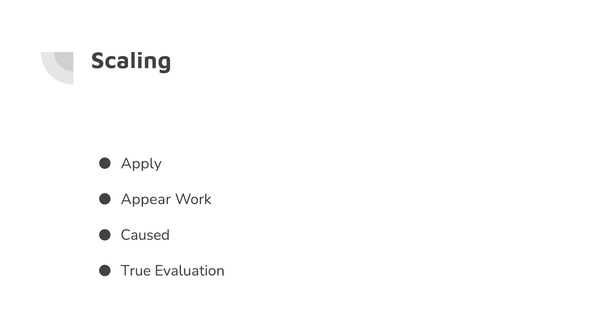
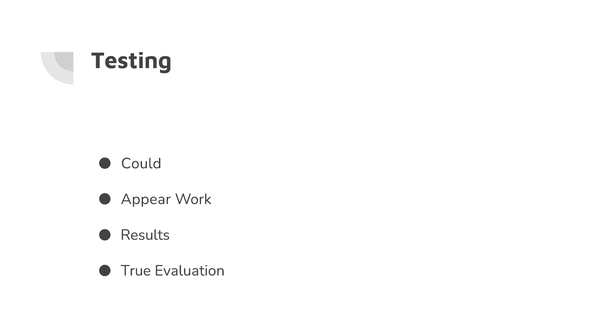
Scaling: Scaling -> Testing (131, 61)
Apply: Apply -> Could (141, 164)
Caused: Caused -> Results (145, 235)
